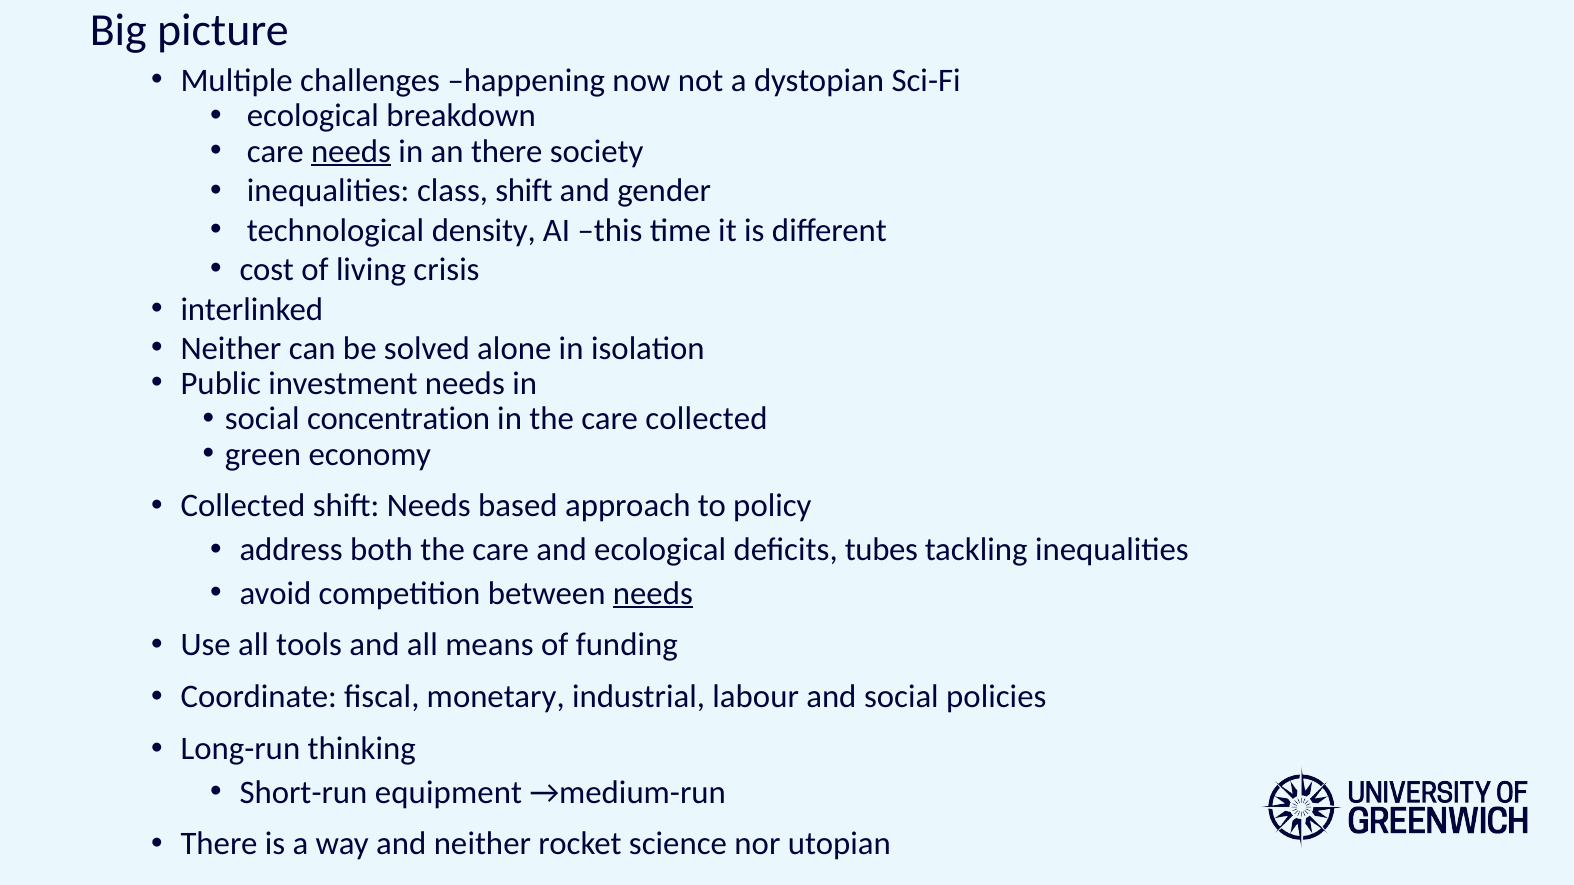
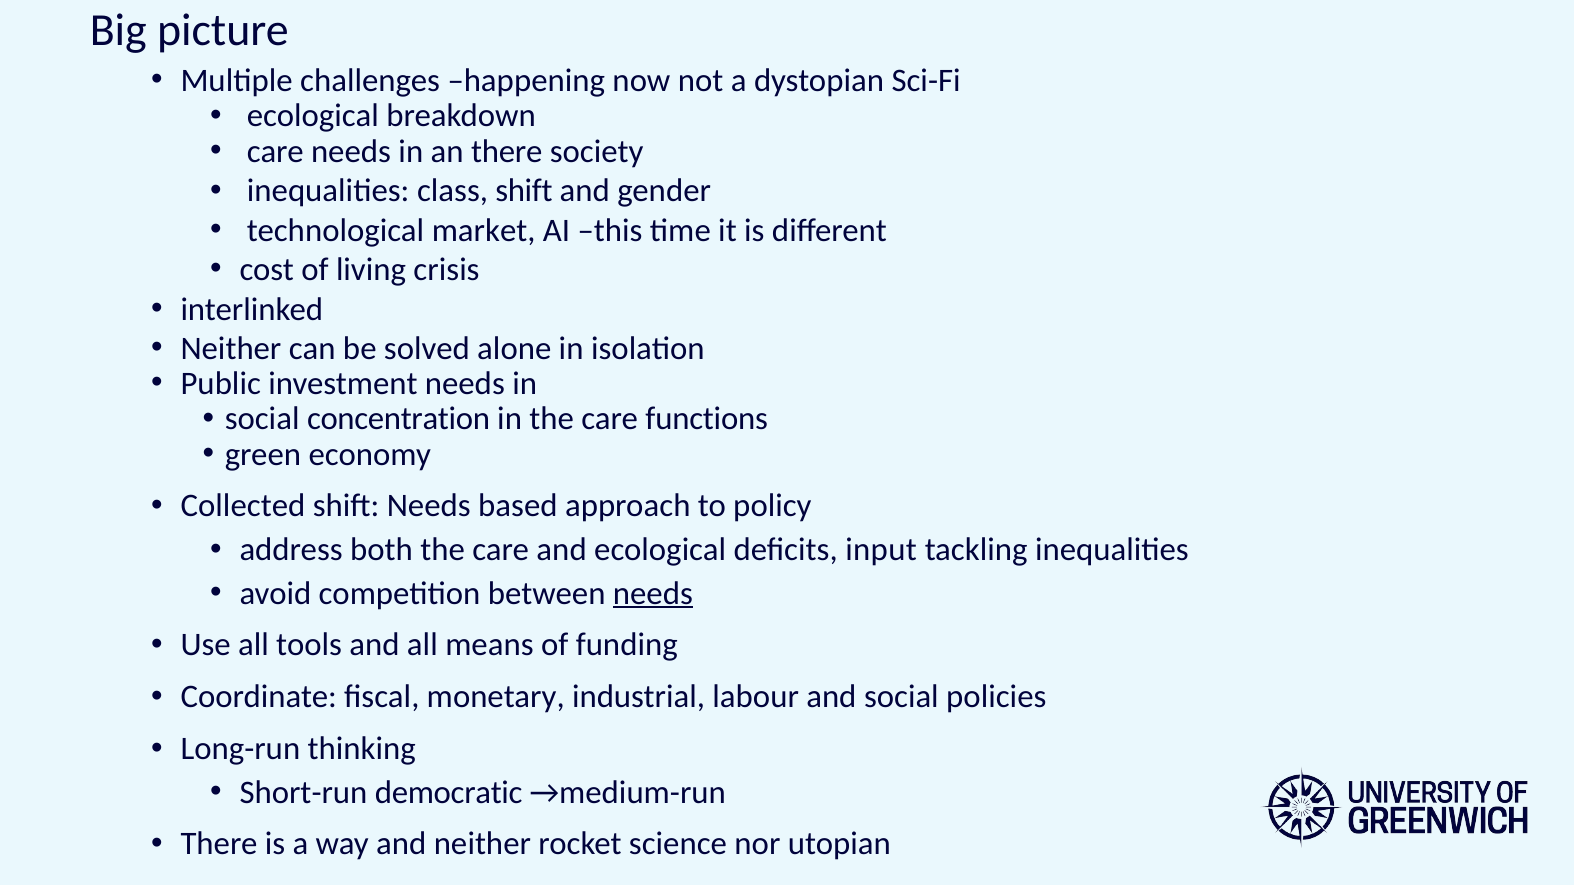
needs underline: present -> none (351, 151)
density: density -> market (484, 231)
care collected: collected -> functions (707, 419)
tubes: tubes -> input (881, 550)
equipment: equipment -> democratic (449, 793)
